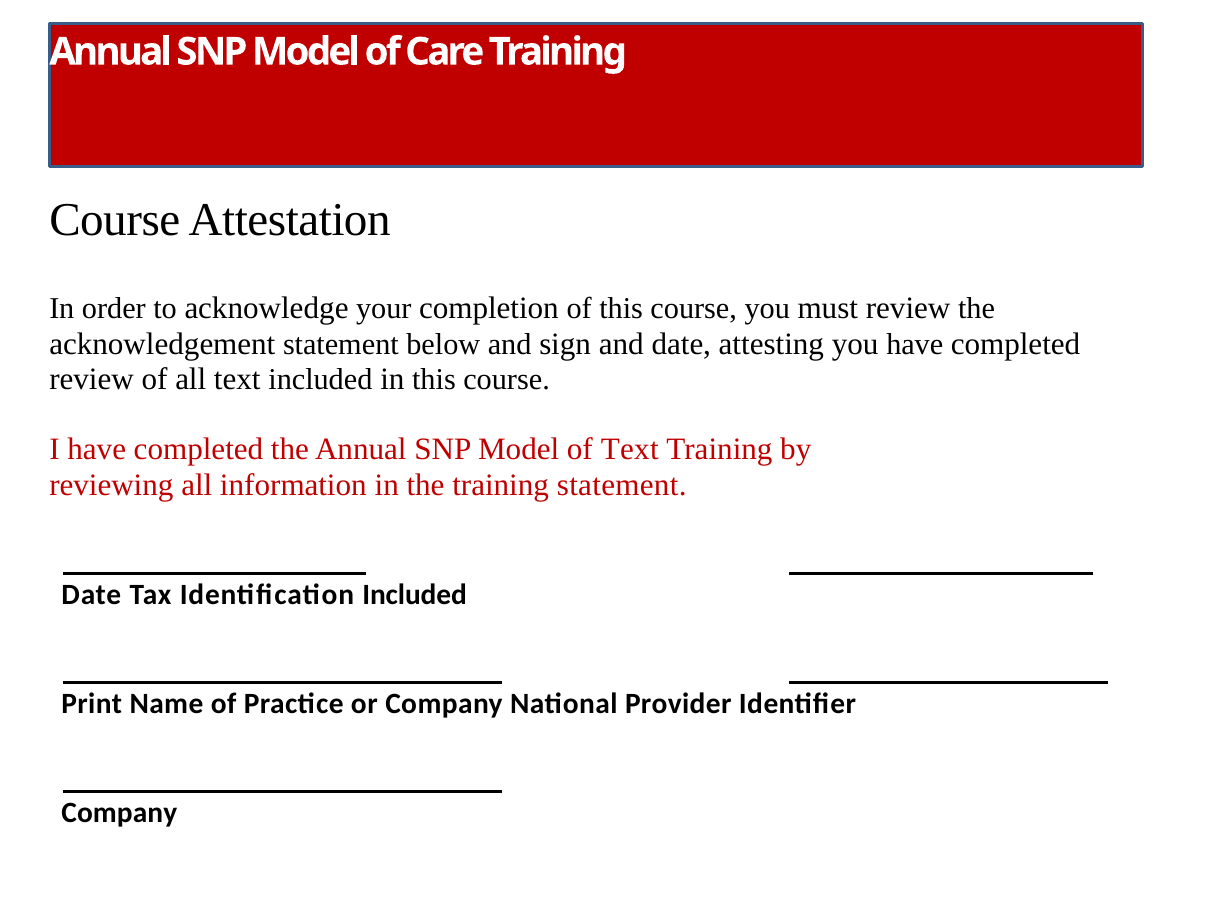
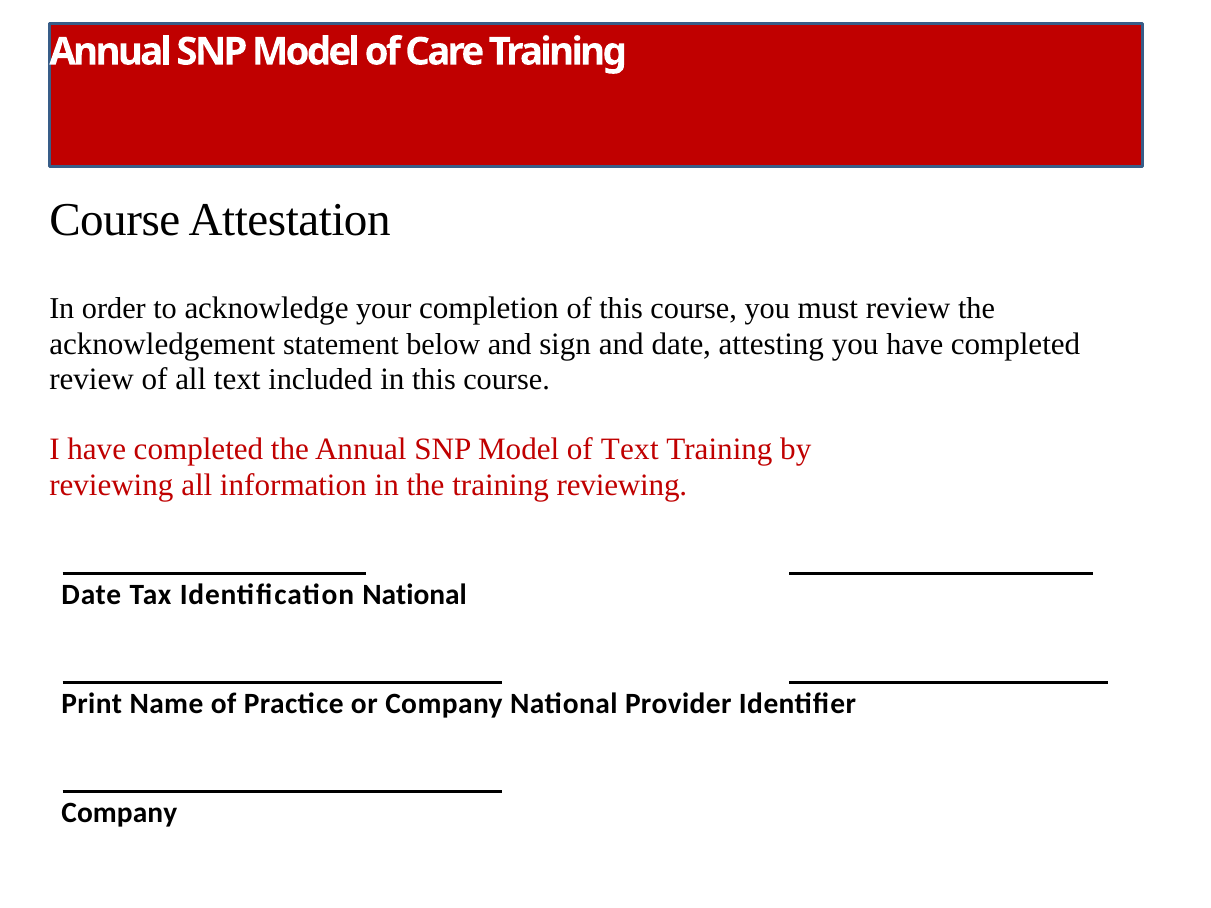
training statement: statement -> reviewing (622, 485)
Identification Included: Included -> National (415, 595)
